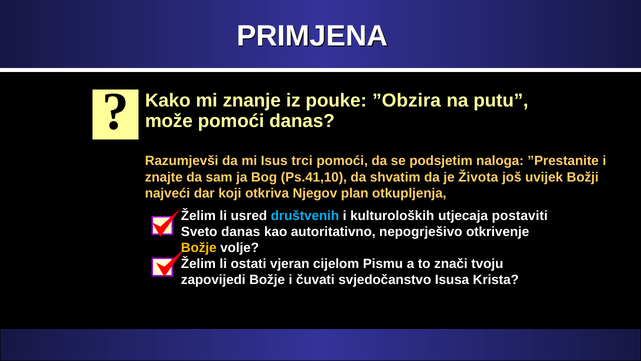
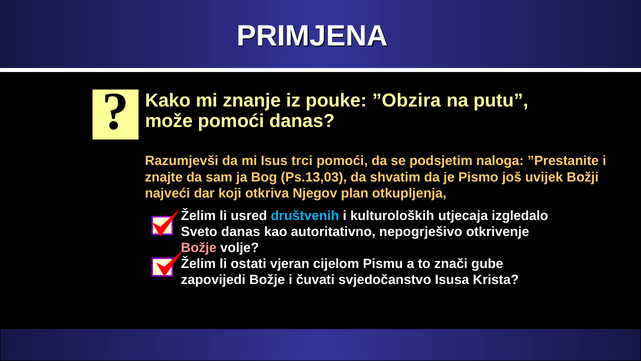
Ps.41,10: Ps.41,10 -> Ps.13,03 (314, 177)
Života: Života -> Pismo (478, 177)
postaviti: postaviti -> izgledalo (520, 216)
Božje colour: yellow -> pink (199, 248)
tvoju: tvoju -> gube (487, 264)
